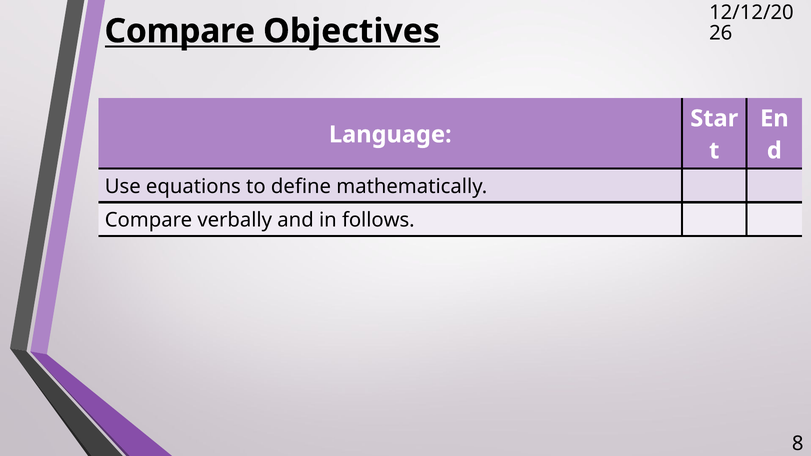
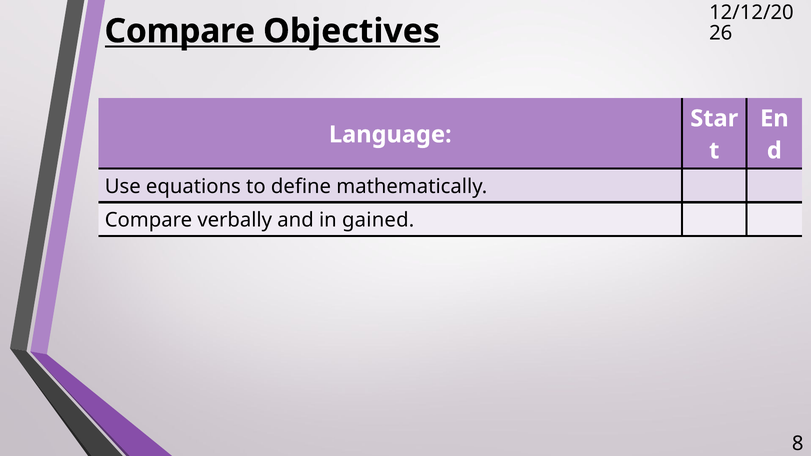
follows: follows -> gained (378, 220)
